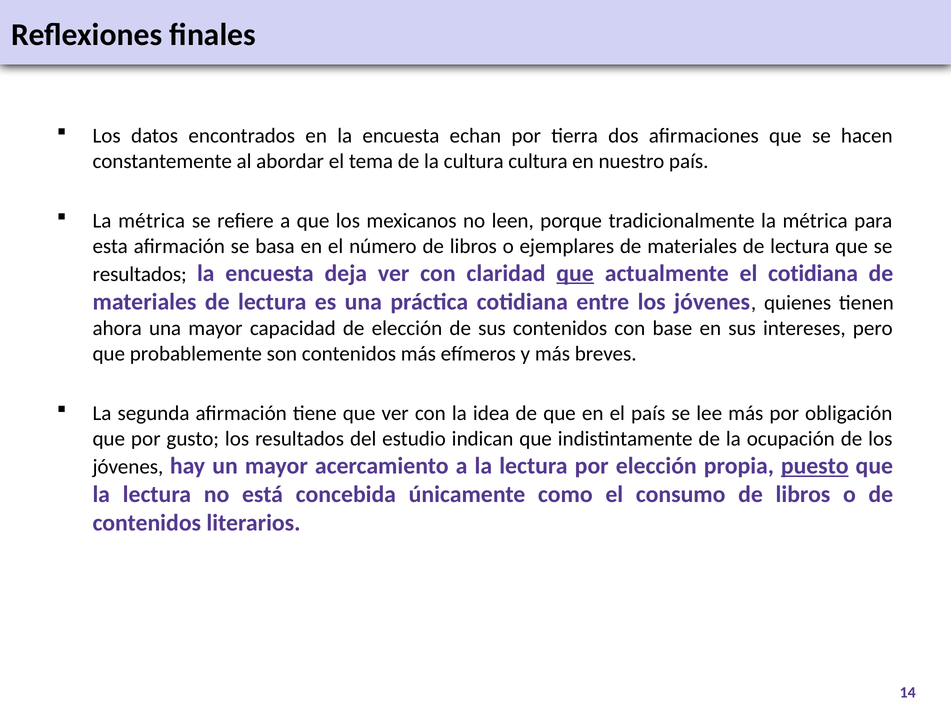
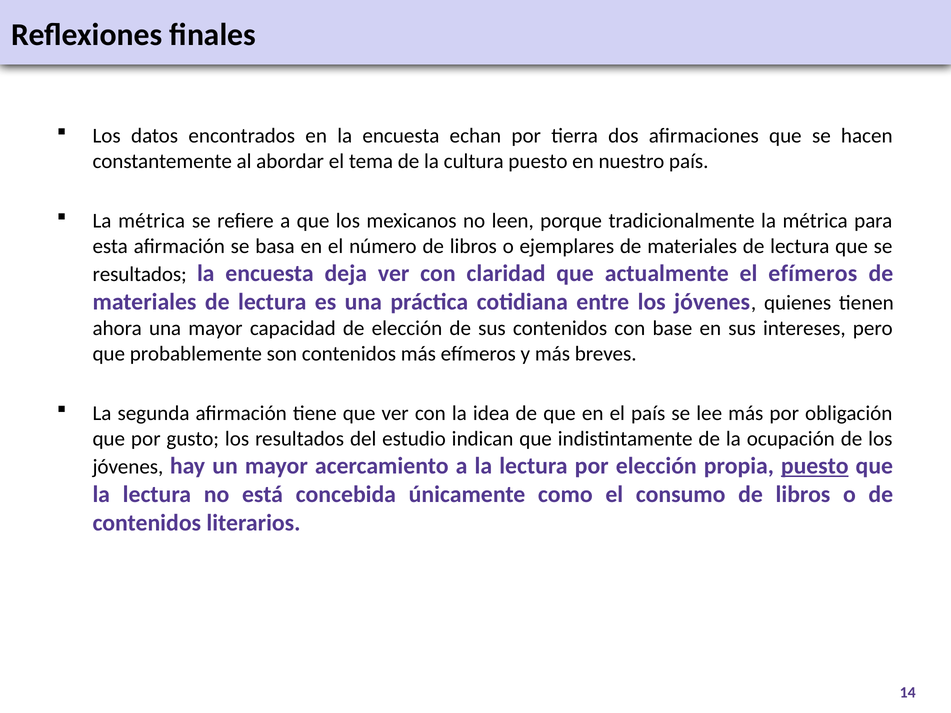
cultura cultura: cultura -> puesto (538, 161)
que underline: present -> none (575, 273)
el cotidiana: cotidiana -> efímeros (813, 273)
